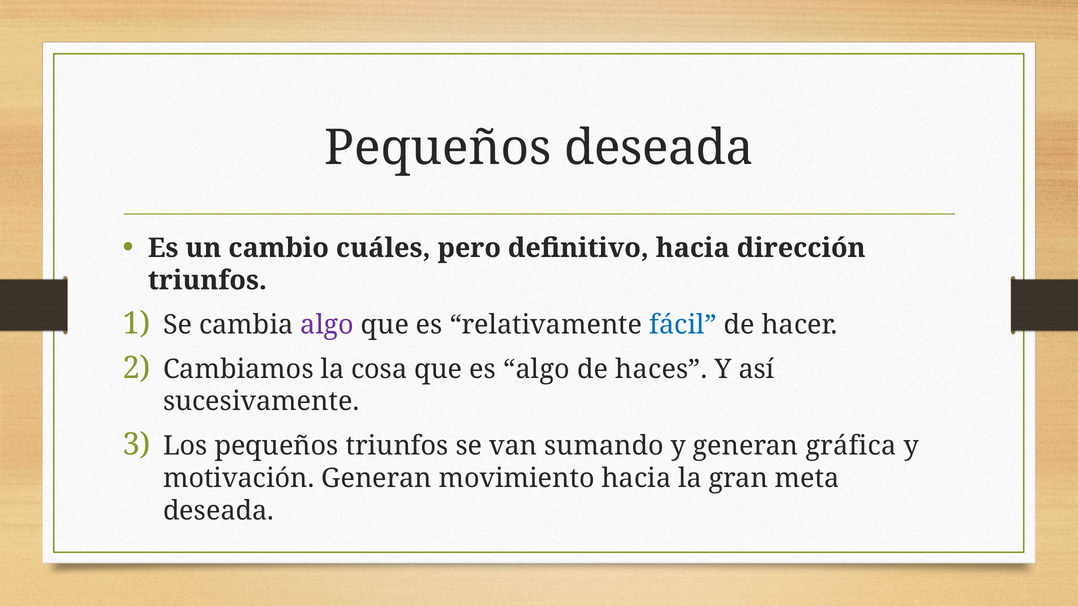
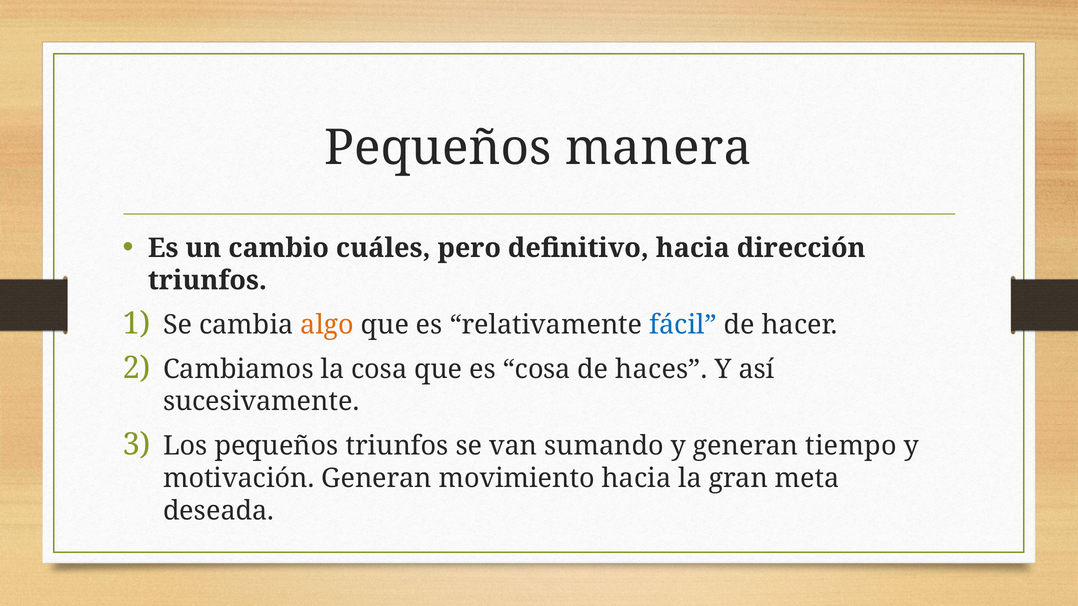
Pequeños deseada: deseada -> manera (658, 148)
algo colour: purple -> orange (327, 325)
es algo: algo -> cosa (537, 369)
gráfica: gráfica -> tiempo (851, 446)
